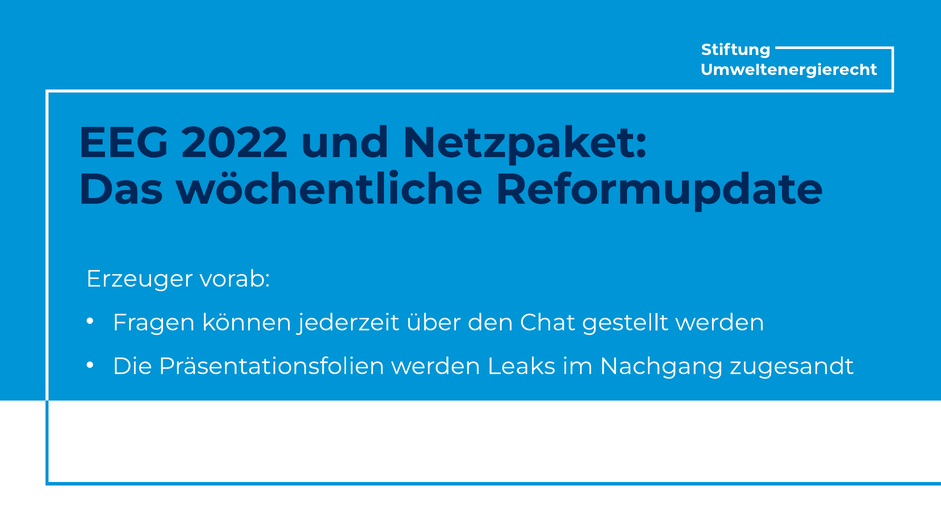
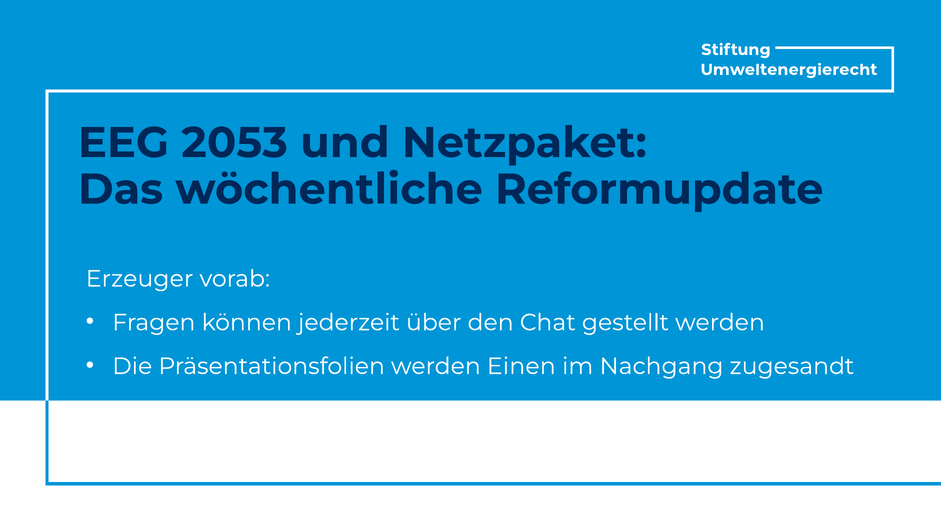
2022: 2022 -> 2053 (235, 143)
Leaks: Leaks -> Einen (521, 366)
